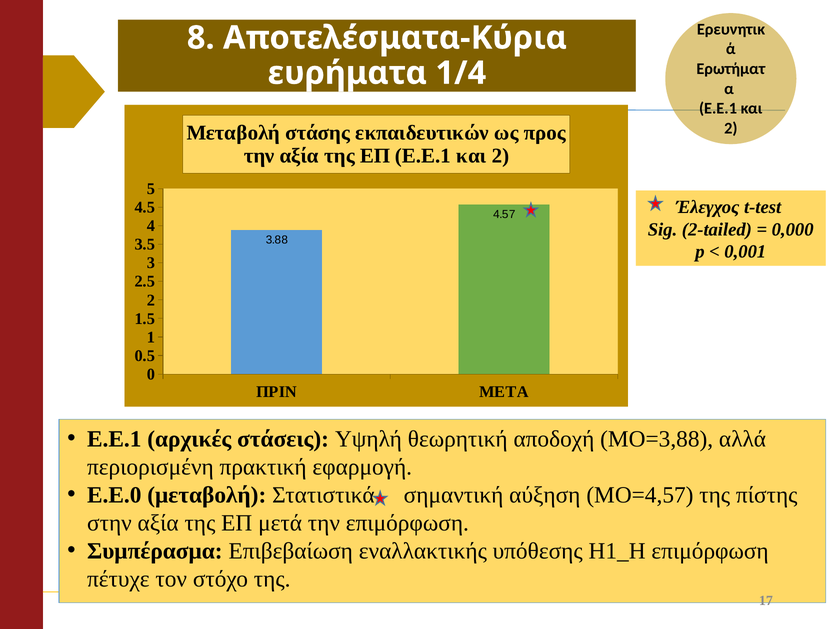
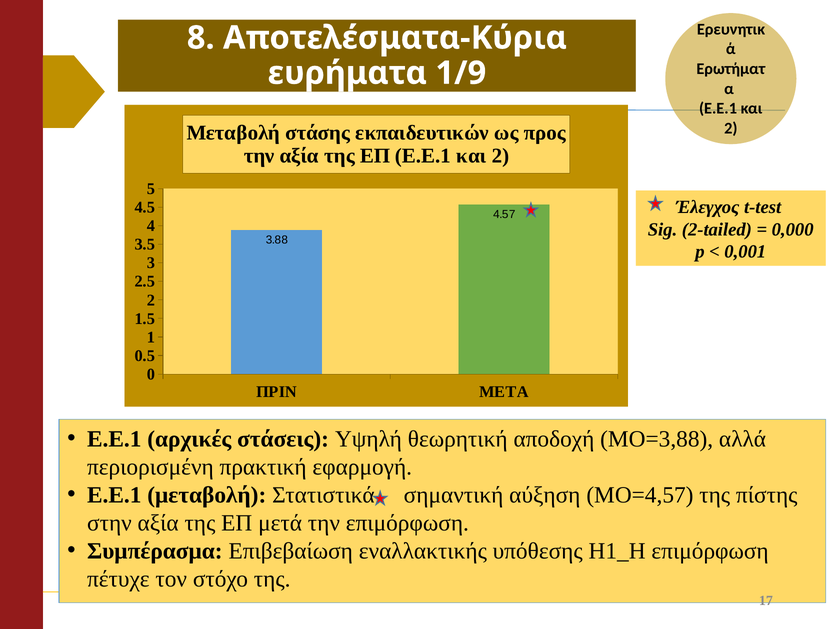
1/4: 1/4 -> 1/9 (461, 73)
Ε.Ε.0: Ε.Ε.0 -> Ε.Ε.1 (114, 495)
